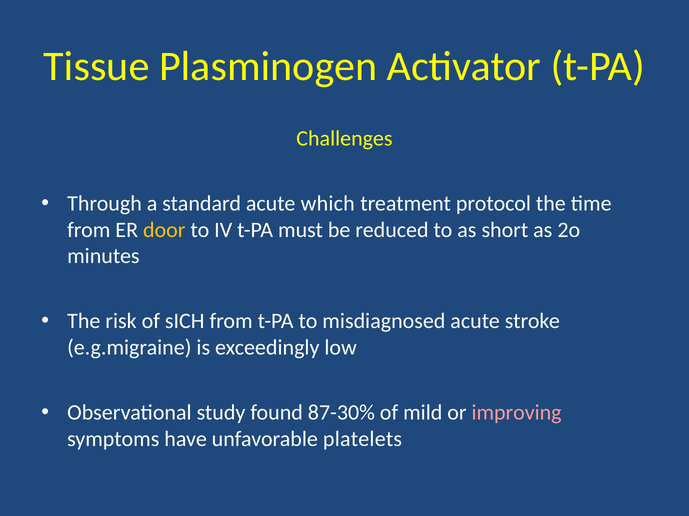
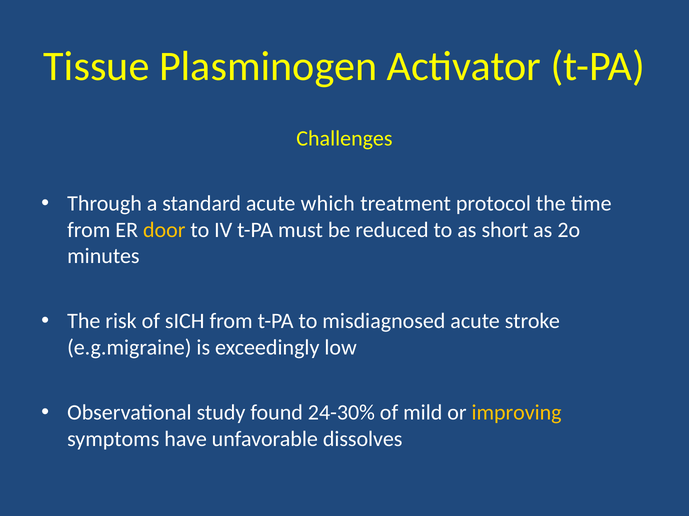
87-30%: 87-30% -> 24-30% (341, 413)
improving colour: pink -> yellow (517, 413)
platelets: platelets -> dissolves (363, 439)
